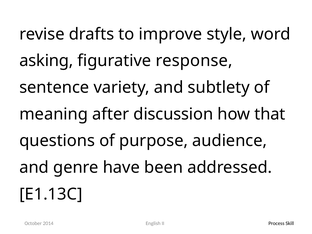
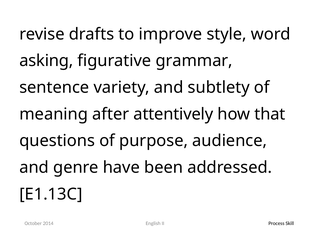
response: response -> grammar (194, 61)
discussion: discussion -> attentively (173, 114)
